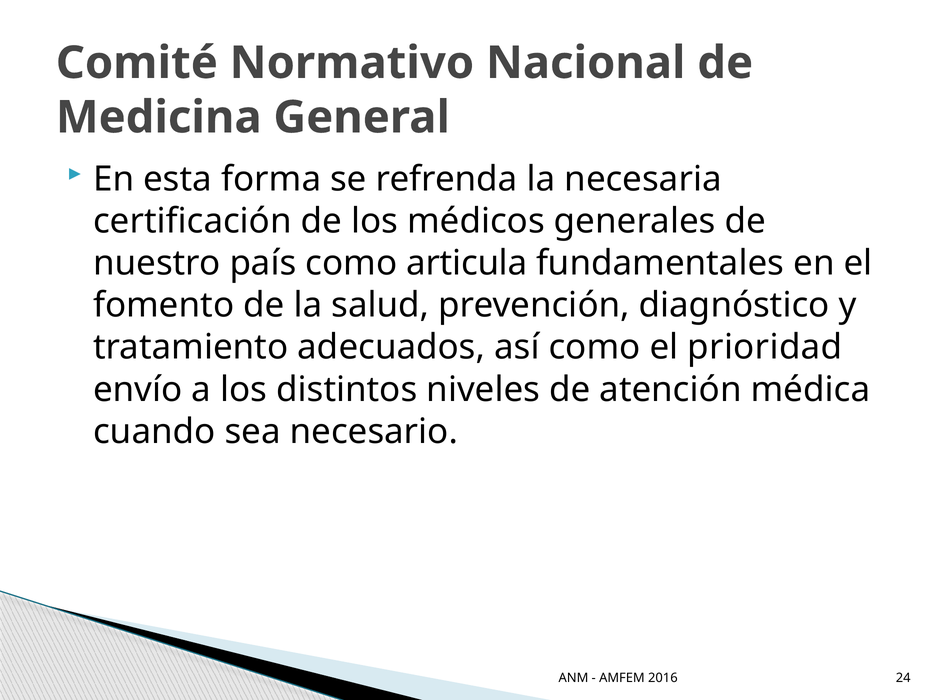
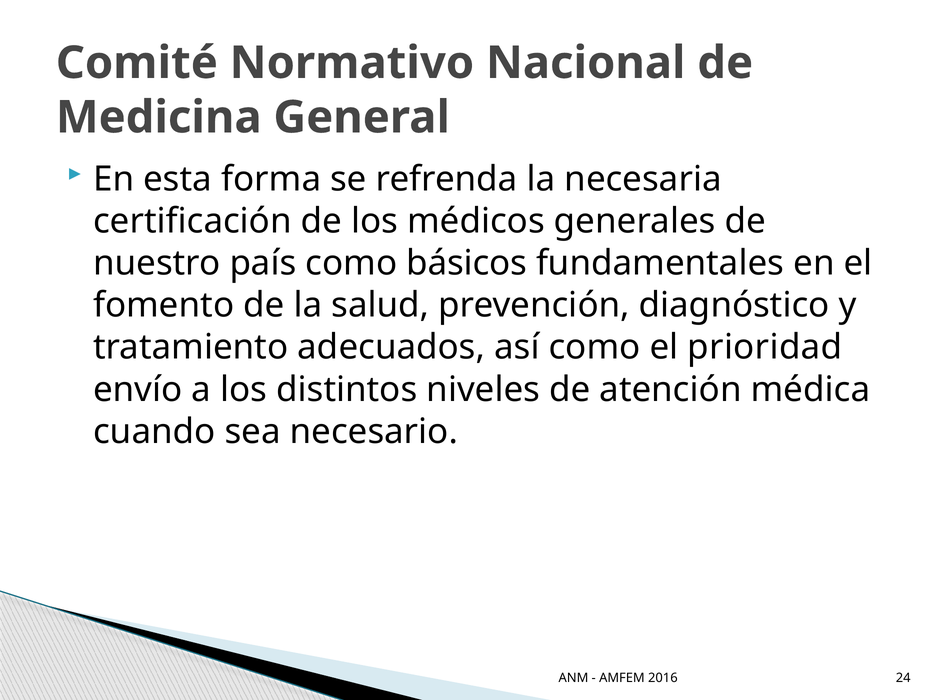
articula: articula -> básicos (467, 263)
